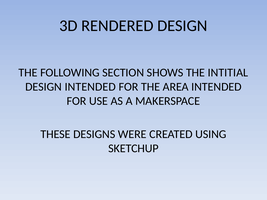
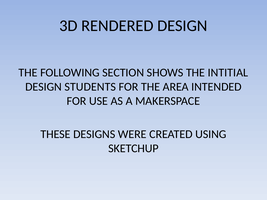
DESIGN INTENDED: INTENDED -> STUDENTS (90, 87)
